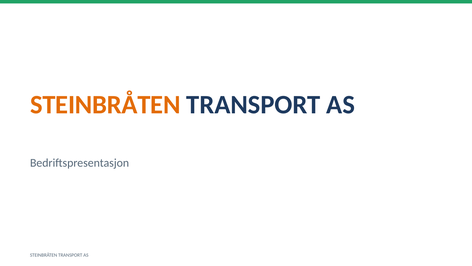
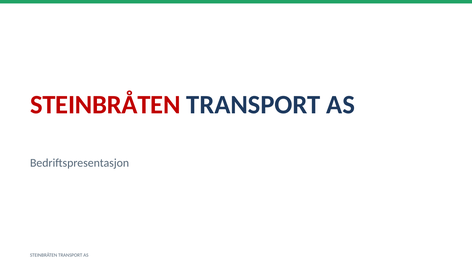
STEINBRÅTEN colour: orange -> red (105, 105)
